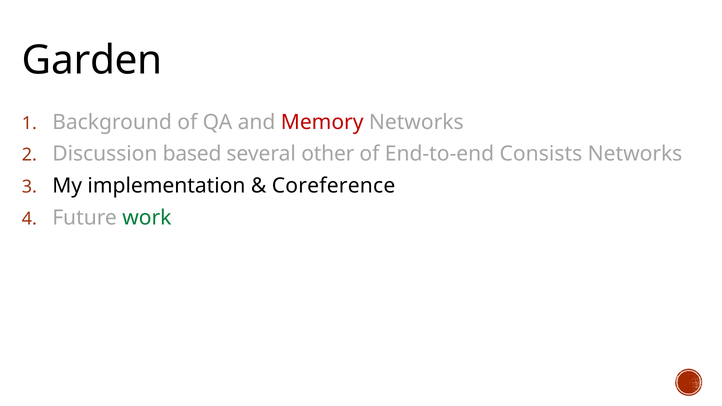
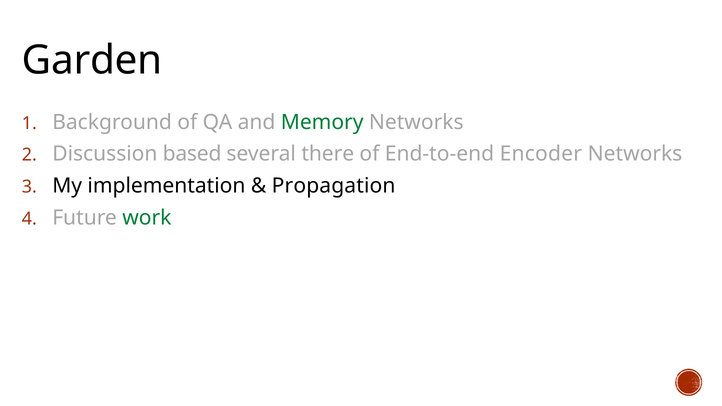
Memory colour: red -> green (322, 122)
other: other -> there (328, 154)
Consists: Consists -> Encoder (541, 154)
Coreference: Coreference -> Propagation (334, 186)
